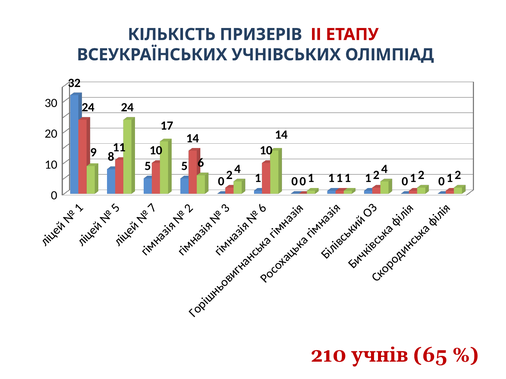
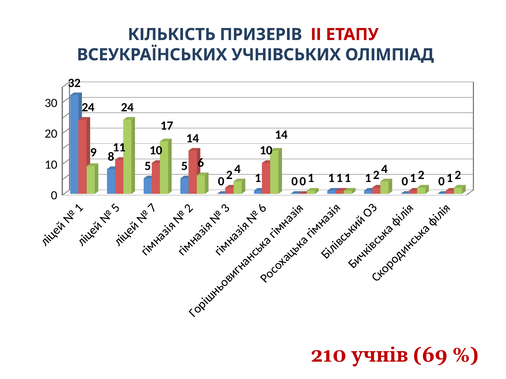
65: 65 -> 69 (430, 356)
